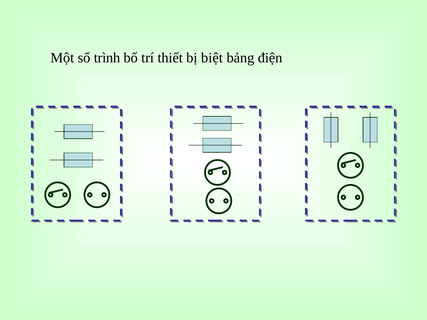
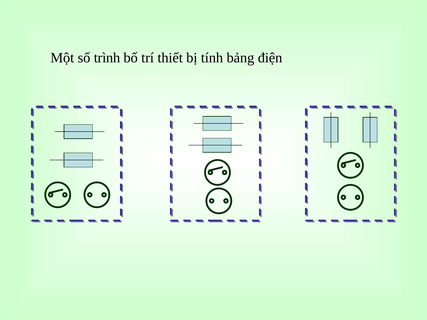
biệt: biệt -> tính (212, 58)
